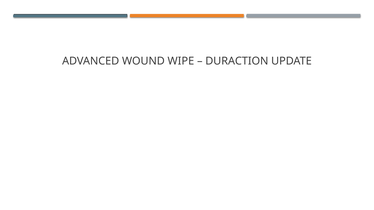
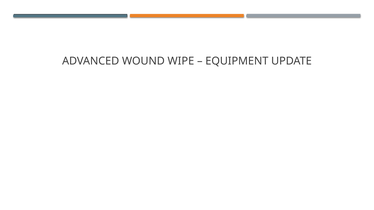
DURACTION: DURACTION -> EQUIPMENT (237, 61)
